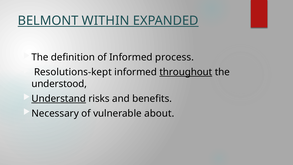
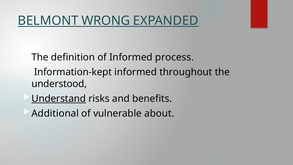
WITHIN: WITHIN -> WRONG (106, 21)
Resolutions-kept: Resolutions-kept -> Information-kept (73, 72)
throughout underline: present -> none (186, 72)
Necessary: Necessary -> Additional (55, 113)
